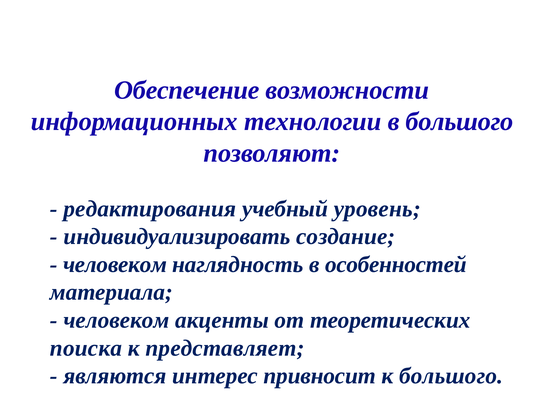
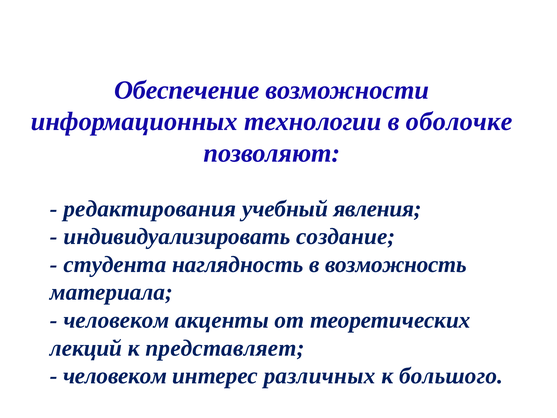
в большого: большого -> оболочке (459, 122)
уровень: уровень -> явления (377, 209)
человеком: человеком -> студента (115, 264)
особенностей: особенностей -> возможность (396, 264)
поиска: поиска -> лекций (86, 348)
являются: являются -> человеком (115, 376)
привносит: привносит -> различных (319, 376)
